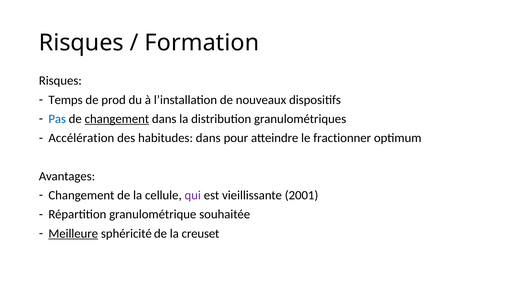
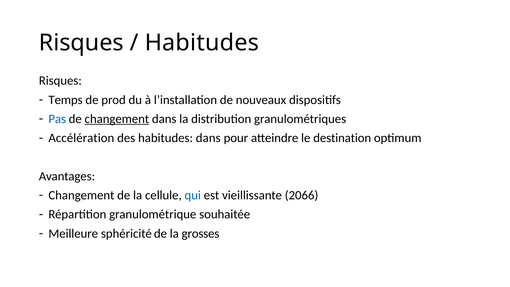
Formation: Formation -> Habitudes (202, 43)
fractionner: fractionner -> destination (342, 138)
qui colour: purple -> blue (193, 195)
2001: 2001 -> 2066 (302, 195)
Meilleure underline: present -> none (73, 233)
creuset: creuset -> grosses (201, 233)
